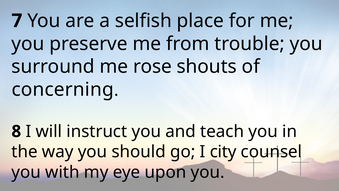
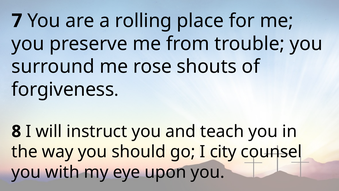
selfish: selfish -> rolling (143, 21)
concerning: concerning -> forgiveness (63, 89)
